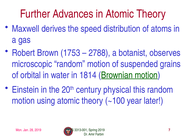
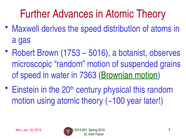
2788: 2788 -> 5016 (99, 53)
of orbital: orbital -> speed (31, 75)
1814: 1814 -> 7363 (88, 75)
